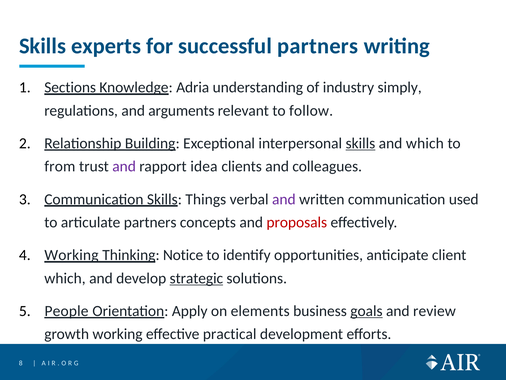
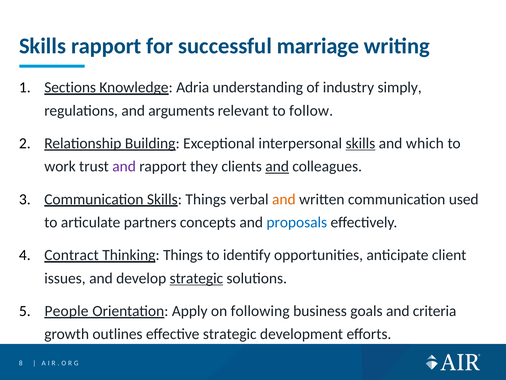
Skills experts: experts -> rapport (106, 46)
successful partners: partners -> marriage (318, 46)
from: from -> work (60, 166)
idea: idea -> they (204, 166)
and underline: none -> present (277, 166)
and colour: purple -> orange (284, 199)
proposals colour: red -> blue (297, 222)
Working: Working -> Contract (72, 255)
Thinking Notice: Notice -> Things (183, 255)
which: which -> issues (65, 278)
elements: elements -> following (260, 311)
goals underline: present -> none (366, 311)
review: review -> criteria (435, 311)
growth working: working -> outlines (117, 334)
effective practical: practical -> strategic (230, 334)
